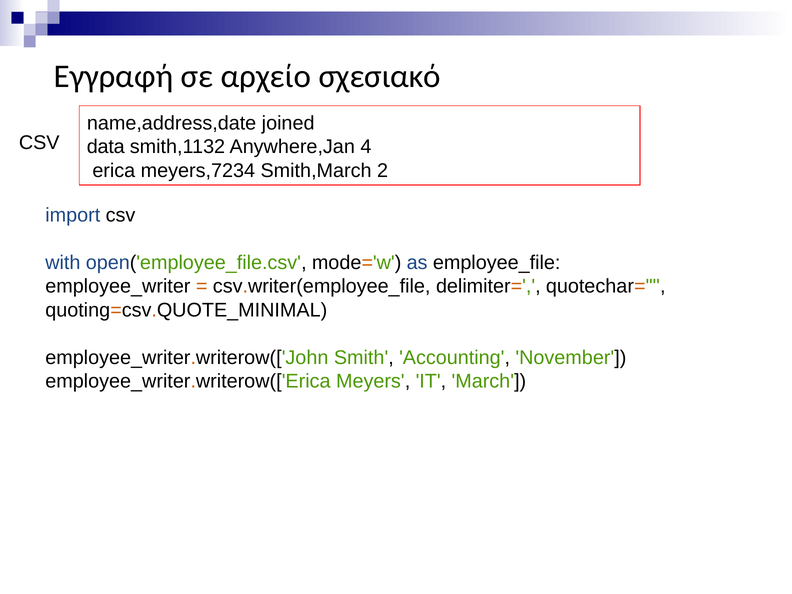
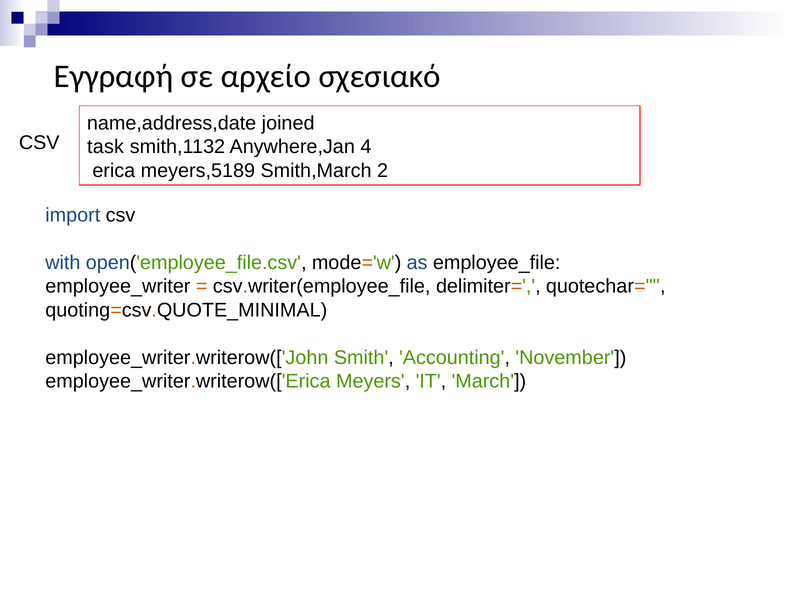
data: data -> task (106, 147)
meyers,7234: meyers,7234 -> meyers,5189 (198, 171)
